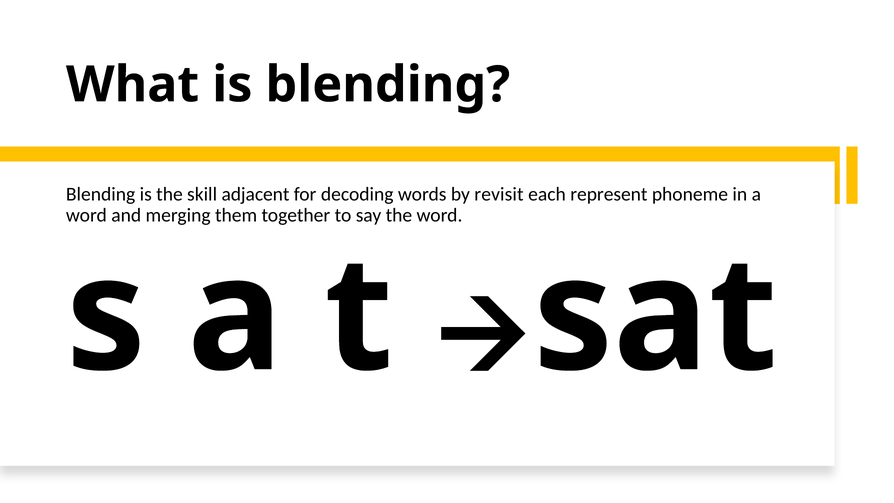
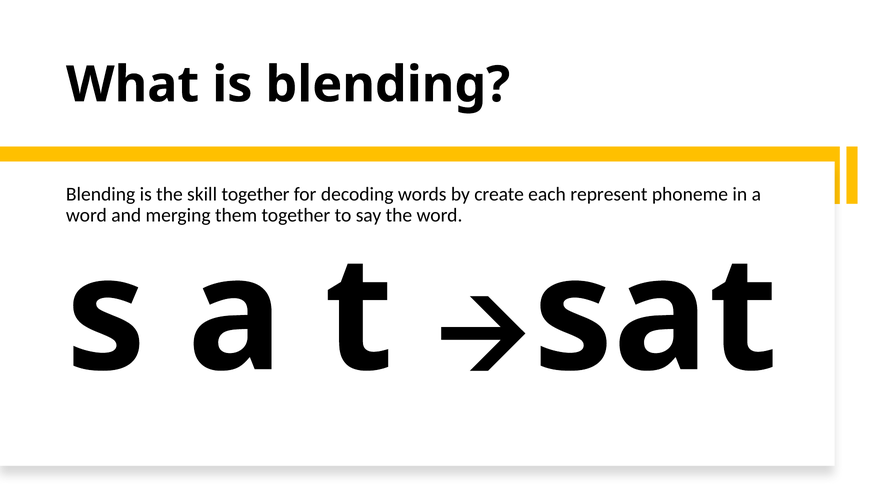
skill adjacent: adjacent -> together (256, 194)
revisit: revisit -> create (499, 194)
